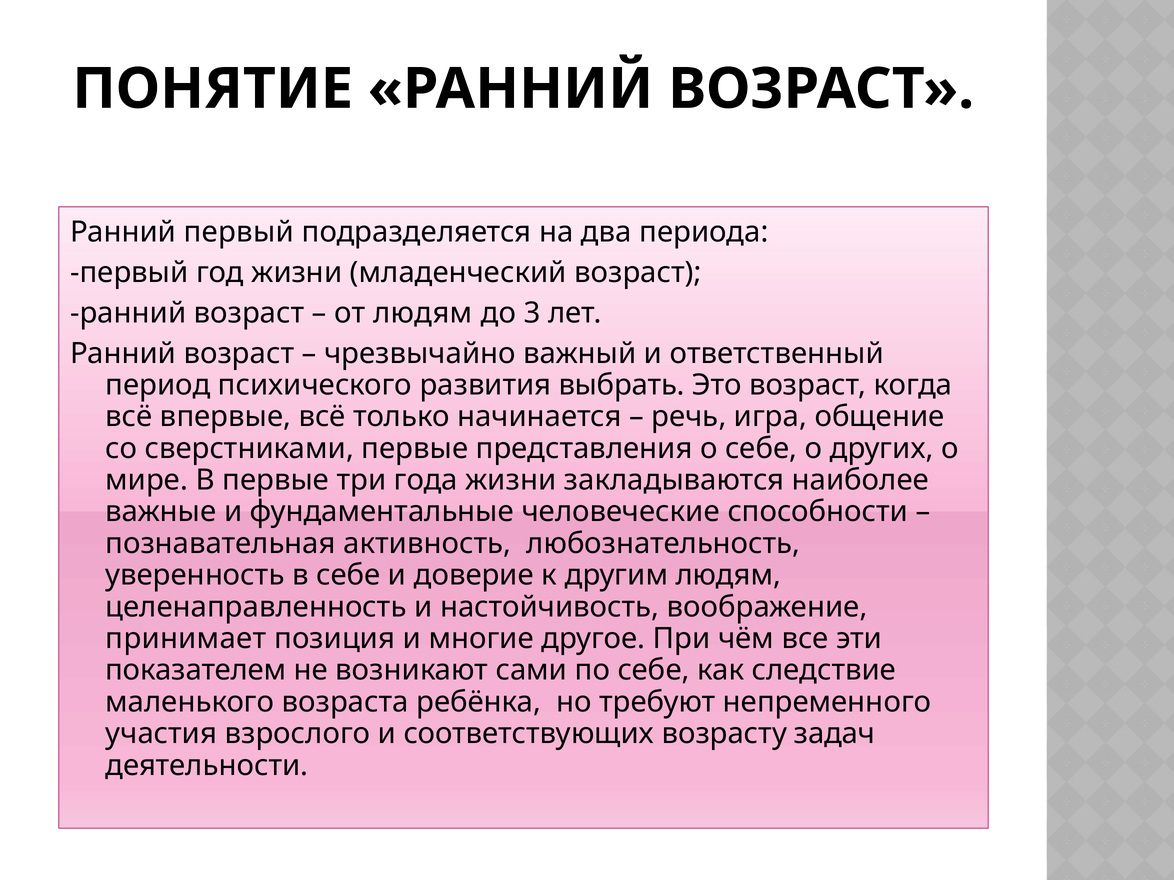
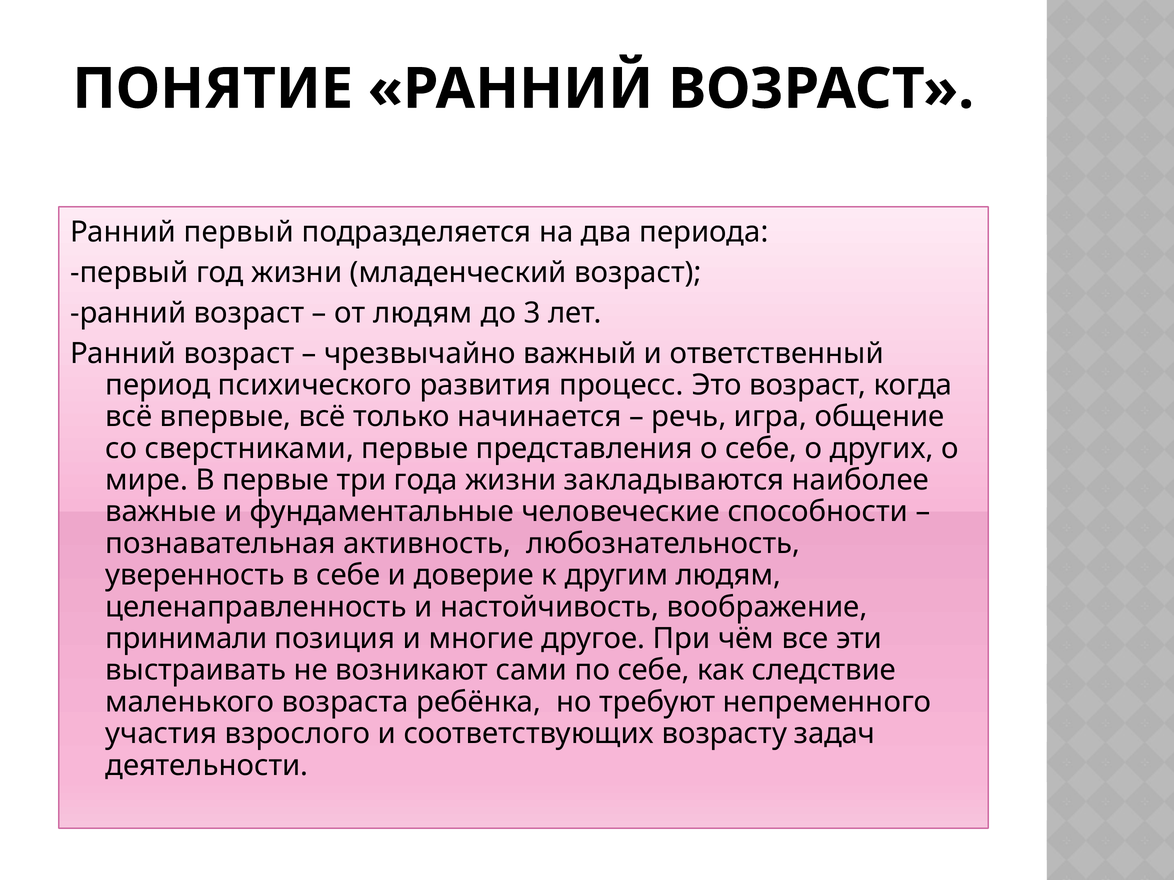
выбрать: выбрать -> процесс (621, 385)
принимает: принимает -> принимали (186, 639)
показателем: показателем -> выстраивать (196, 671)
